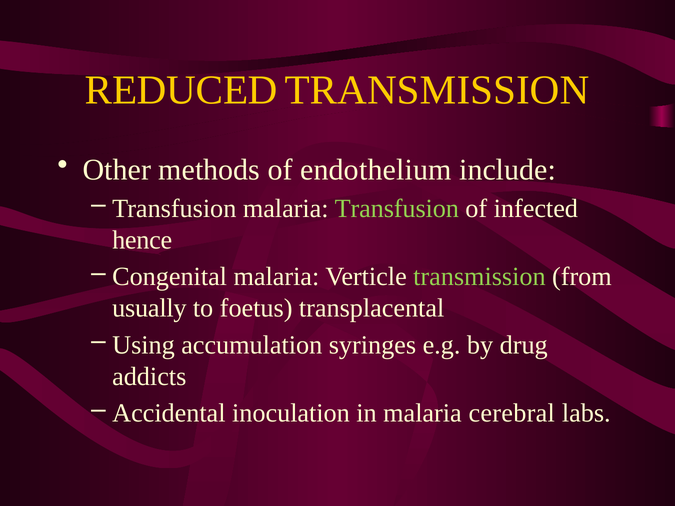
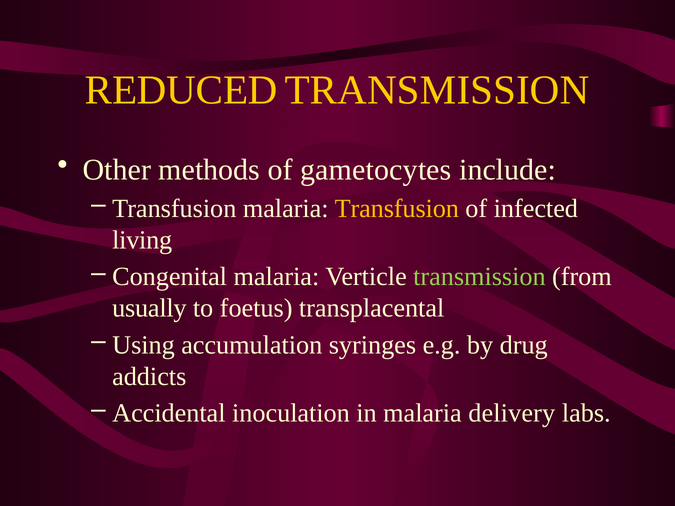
endothelium: endothelium -> gametocytes (376, 170)
Transfusion colour: light green -> yellow (397, 208)
hence: hence -> living (142, 240)
cerebral: cerebral -> delivery (512, 413)
